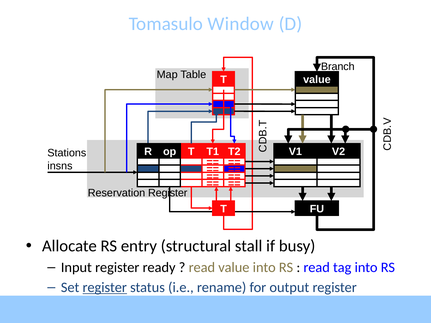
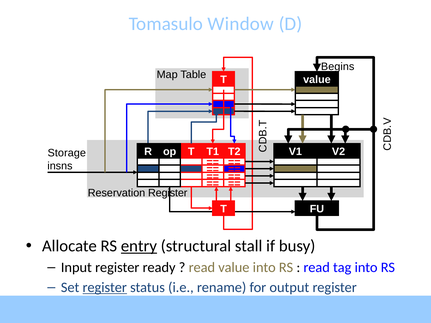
Branch: Branch -> Begins (338, 67)
Stations: Stations -> Storage (67, 153)
entry underline: none -> present (139, 246)
